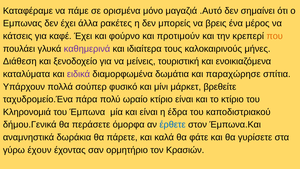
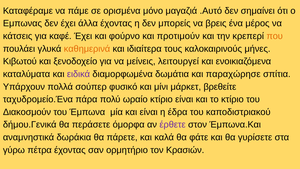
άλλα ρακέτες: ρακέτες -> έχοντας (116, 23)
καθημερινά colour: purple -> orange (87, 49)
Διάθεση: Διάθεση -> Κιβωτού (20, 61)
τουριστική: τουριστική -> λειτουργεί (178, 61)
Κληρονομιά: Κληρονομιά -> Διακοσμούν (27, 112)
έρθετε colour: blue -> purple (173, 125)
έχουν: έχουν -> πέτρα (40, 150)
